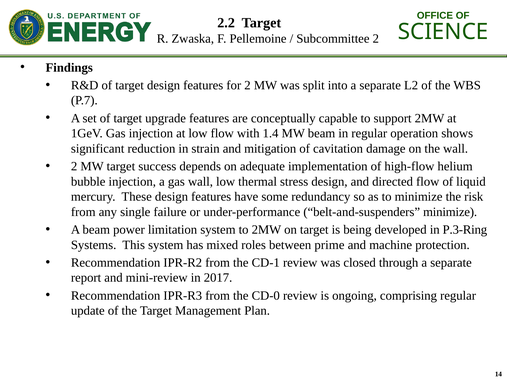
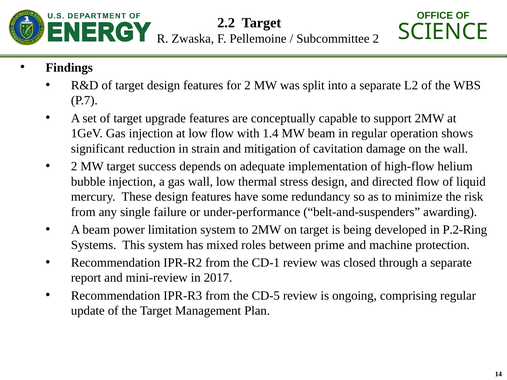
belt-and-suspenders minimize: minimize -> awarding (450, 212)
P.3-Ring: P.3-Ring -> P.2-Ring (465, 230)
CD-0: CD-0 -> CD-5 (266, 296)
